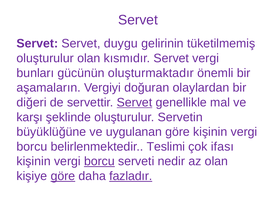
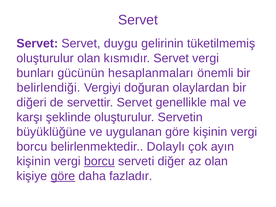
oluşturmaktadır: oluşturmaktadır -> hesaplanmaları (151, 73)
aşamaların: aşamaların -> belirlendiği (49, 88)
Servet underline: present -> none (134, 102)
Teslimi: Teslimi -> Dolaylı (166, 147)
ifası: ifası -> ayın (222, 147)
nedir: nedir -> diğer (171, 161)
fazladır underline: present -> none (131, 176)
